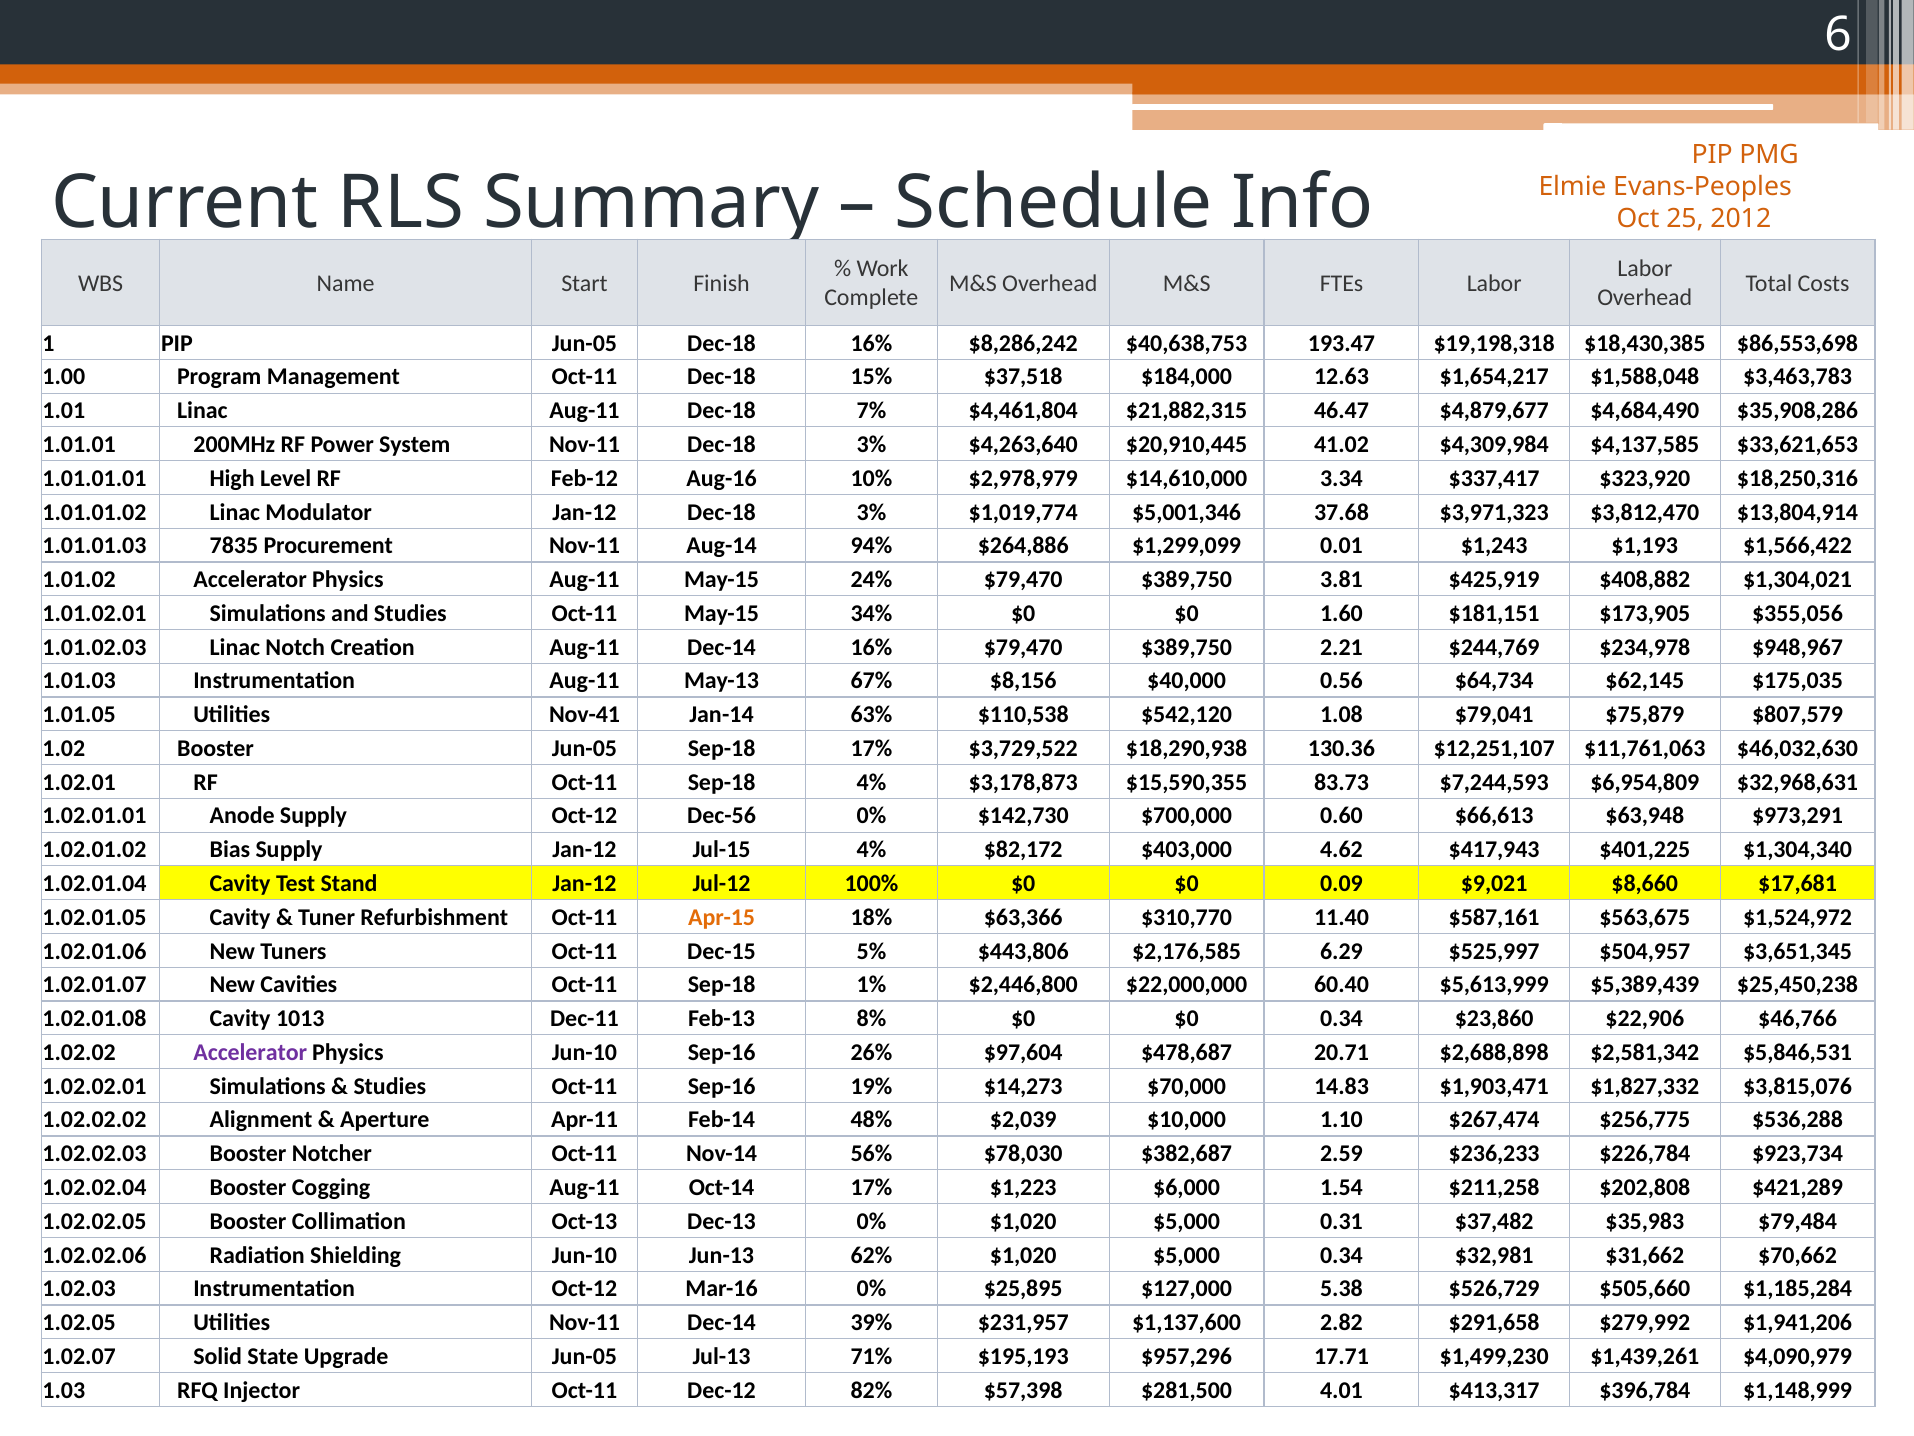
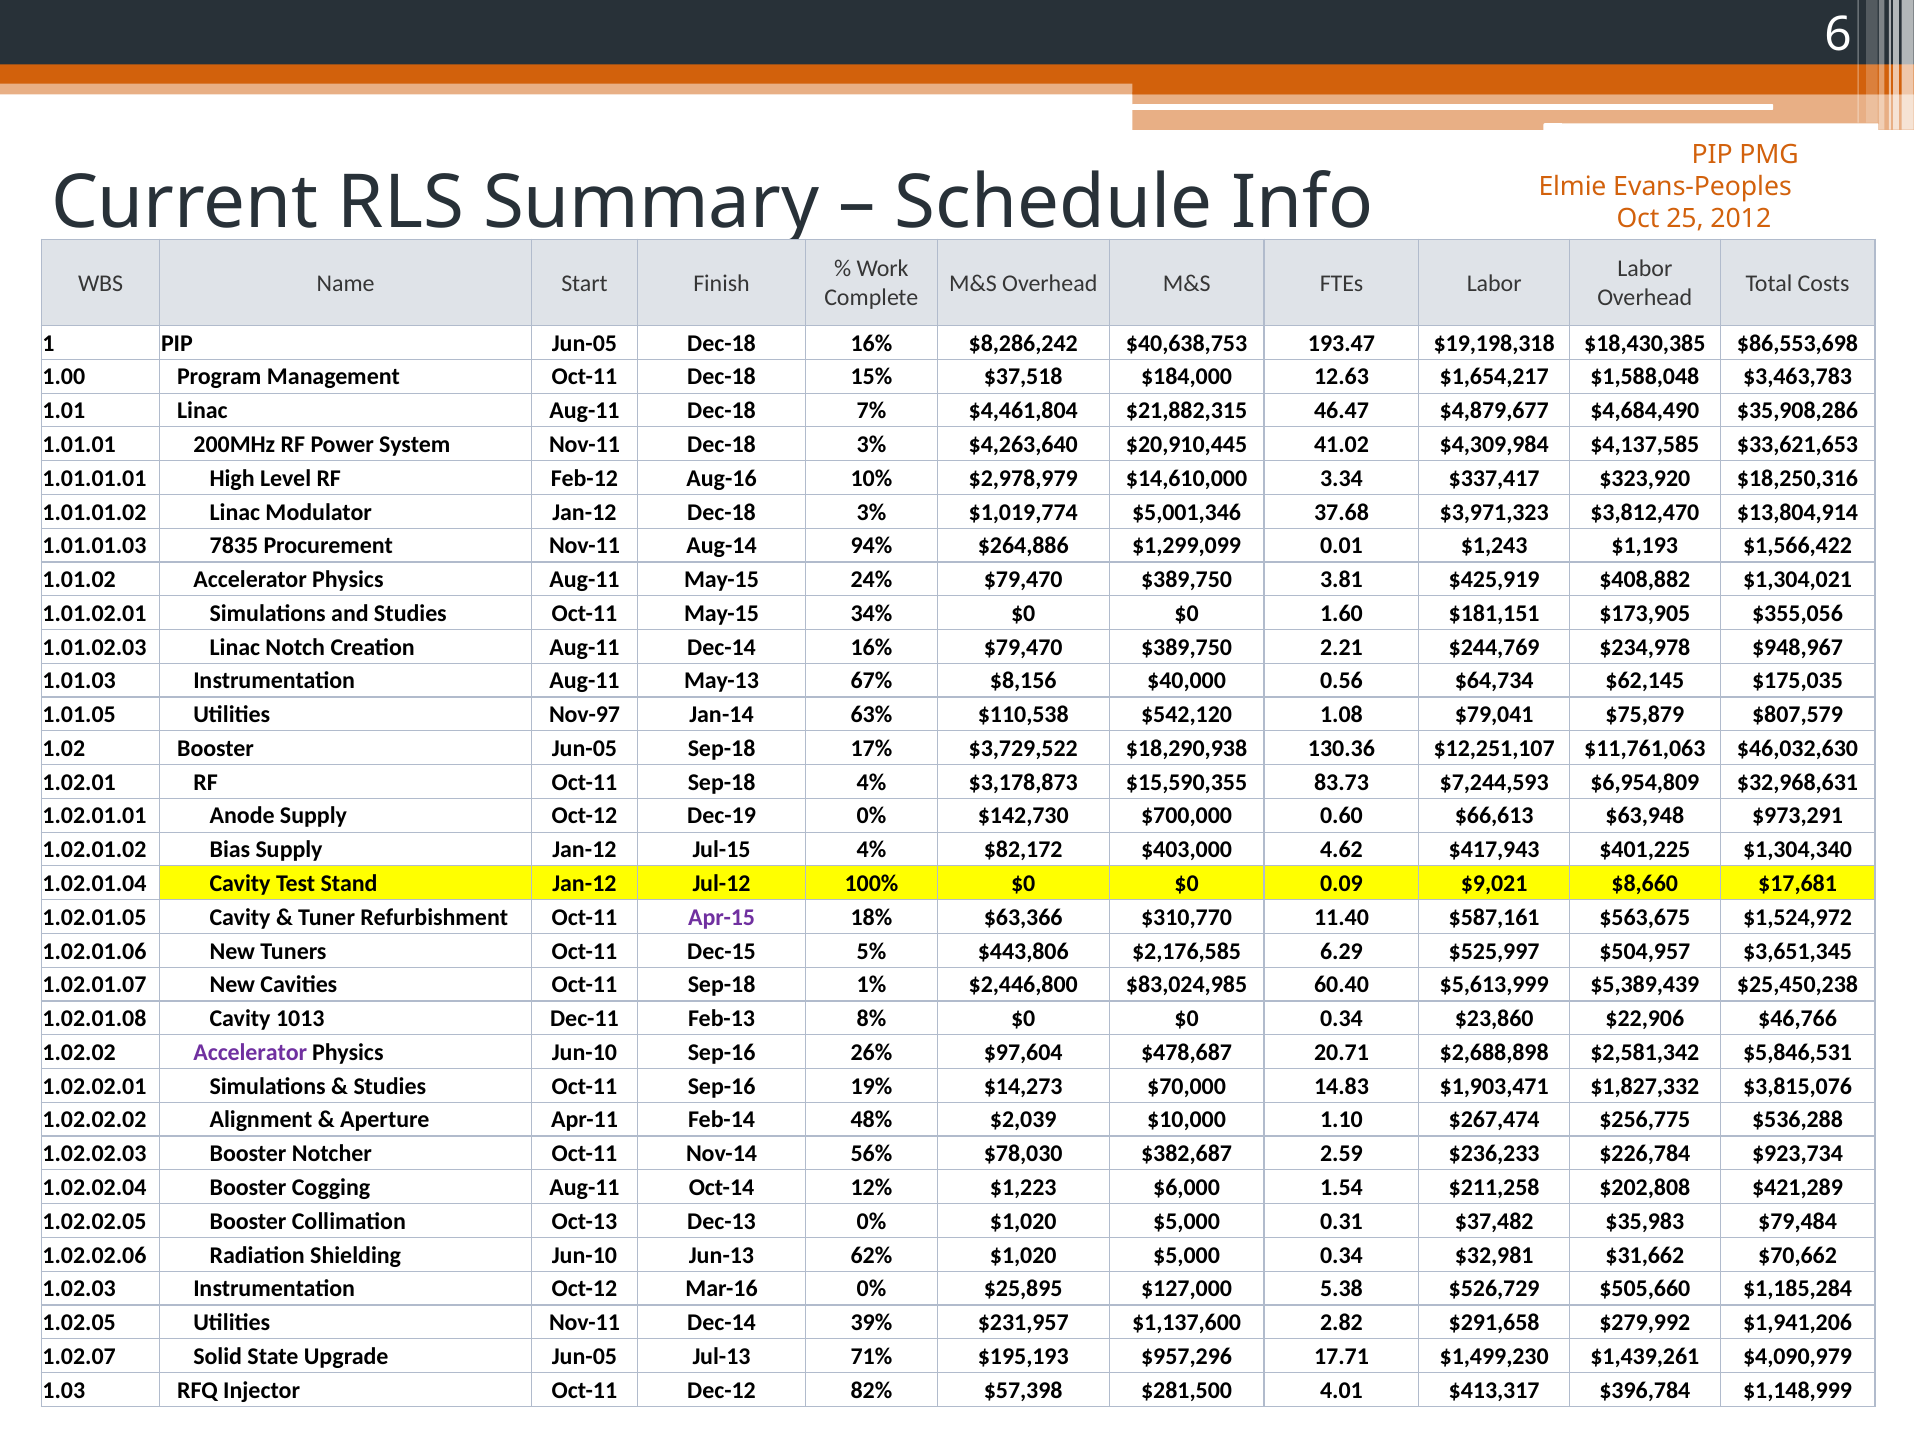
Nov-41: Nov-41 -> Nov-97 (585, 715)
Dec-56: Dec-56 -> Dec-19 (722, 816)
Apr-15 colour: orange -> purple (722, 917)
$22,000,000: $22,000,000 -> $83,024,985 (1187, 985)
Oct-14 17%: 17% -> 12% (871, 1187)
